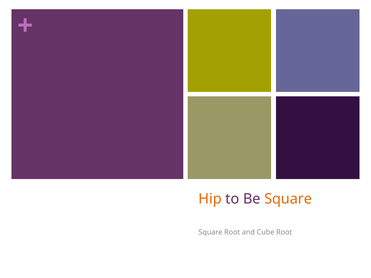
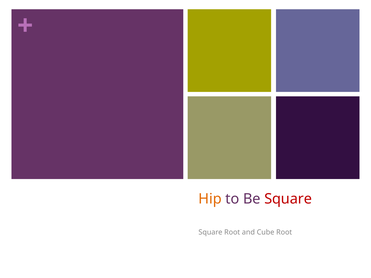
Square colour: orange -> red (288, 199)
